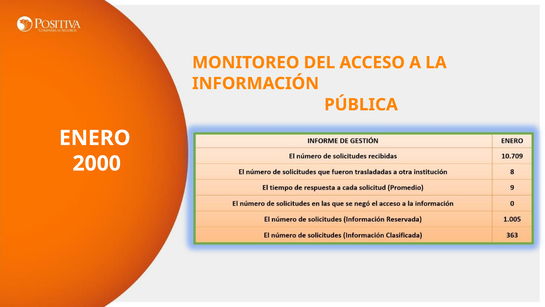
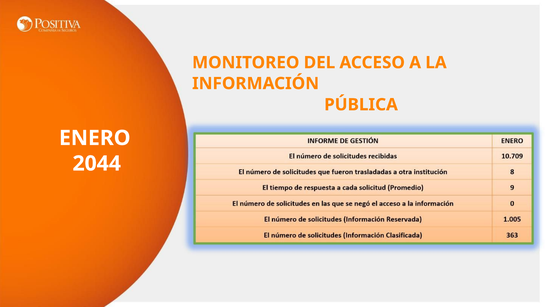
2000: 2000 -> 2044 (97, 163)
